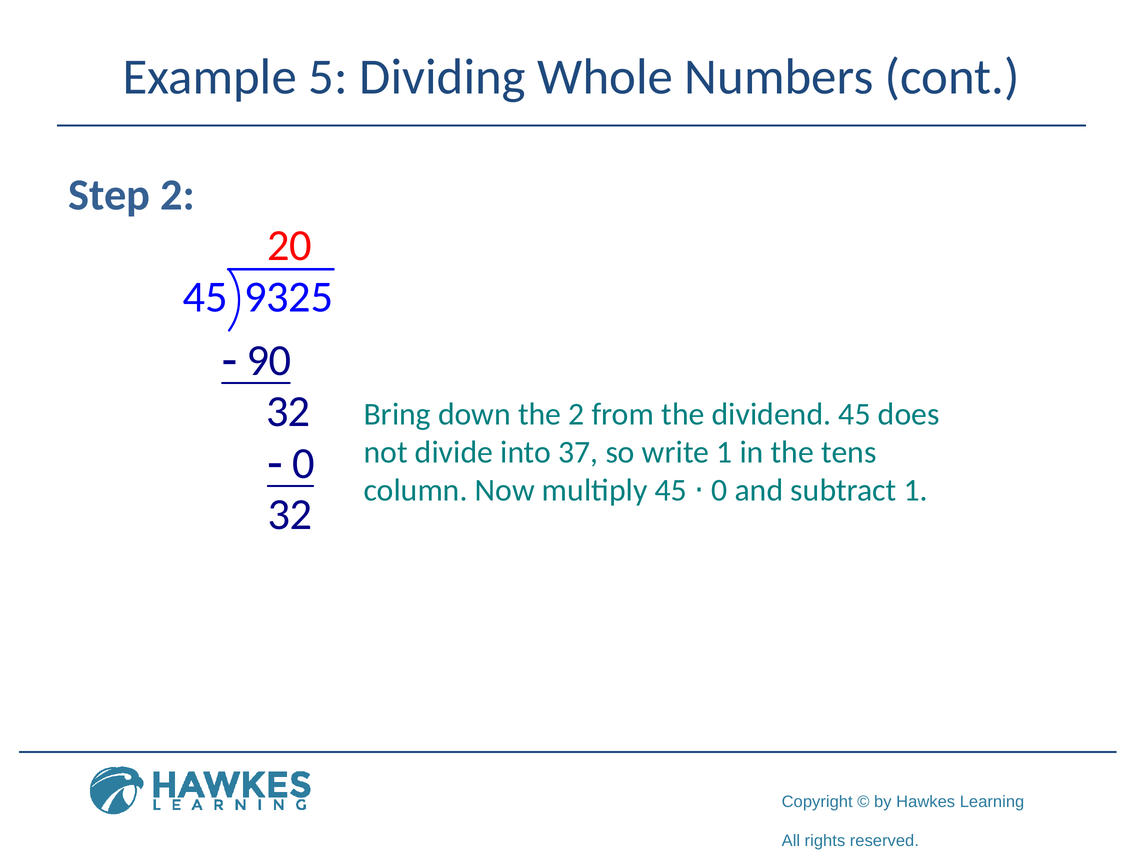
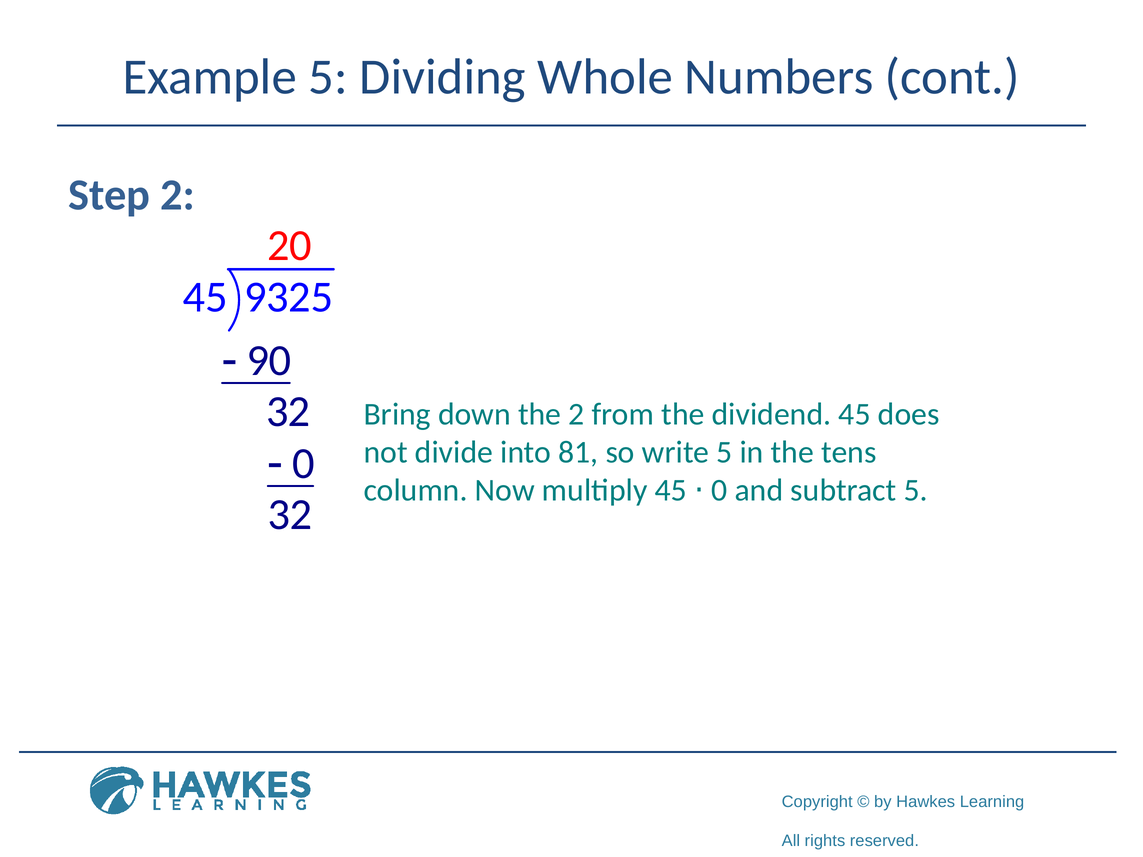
37: 37 -> 81 (578, 452)
write 1: 1 -> 5 (724, 452)
subtract 1: 1 -> 5 (916, 491)
